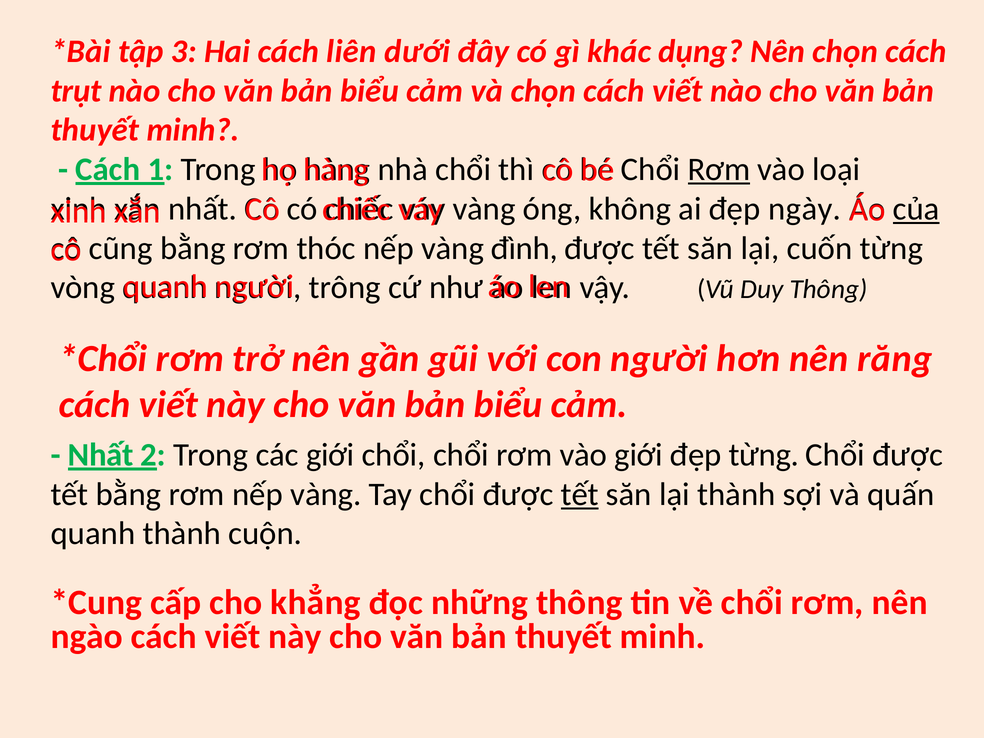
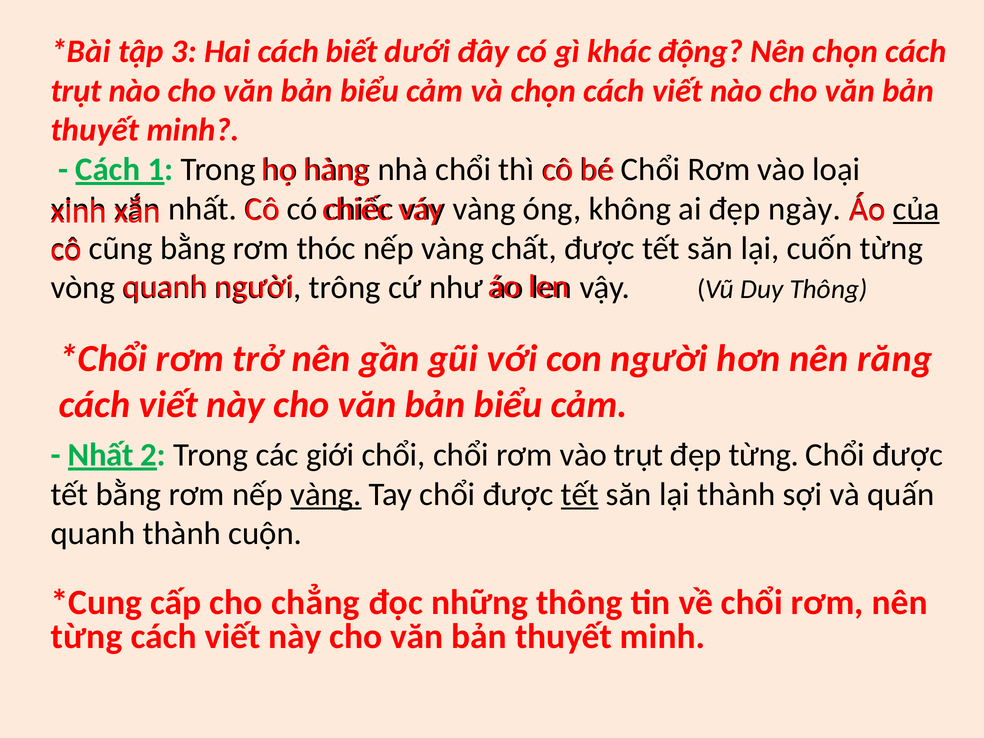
liên: liên -> biết (352, 51)
dụng: dụng -> động (701, 51)
Rơm underline: present -> none (719, 170)
đình: đình -> chất (524, 248)
vào giới: giới -> trụt (639, 455)
vàng underline: none -> present (326, 494)
khẳng: khẳng -> chẳng (315, 603)
ngào: ngào -> từng (87, 637)
